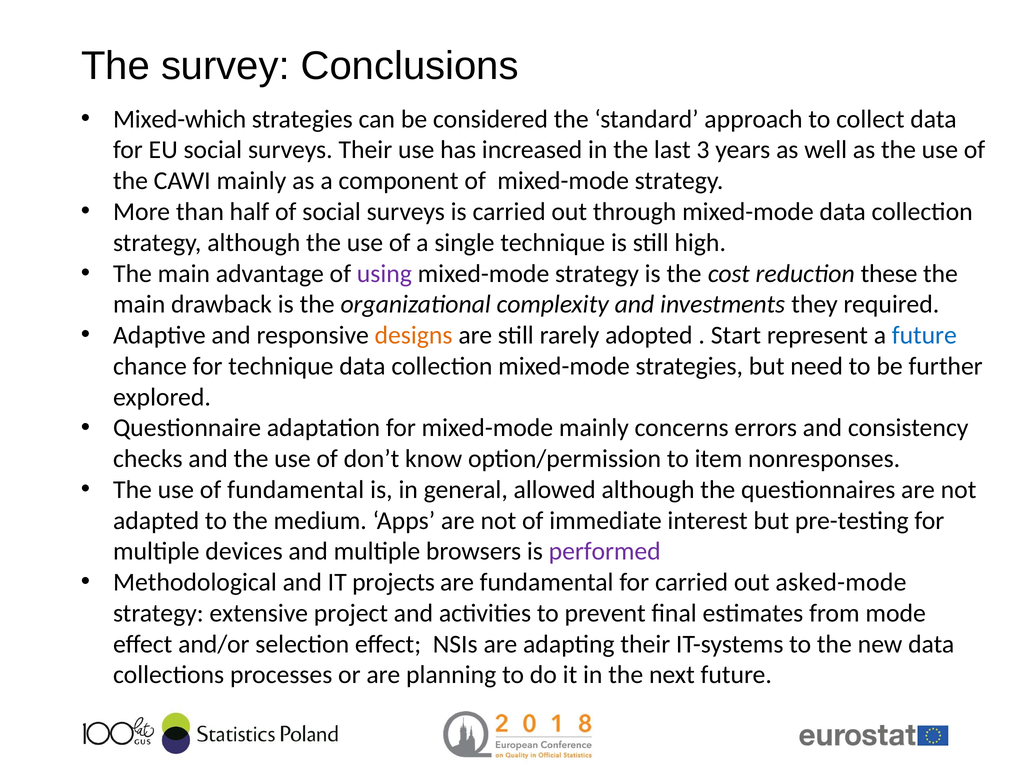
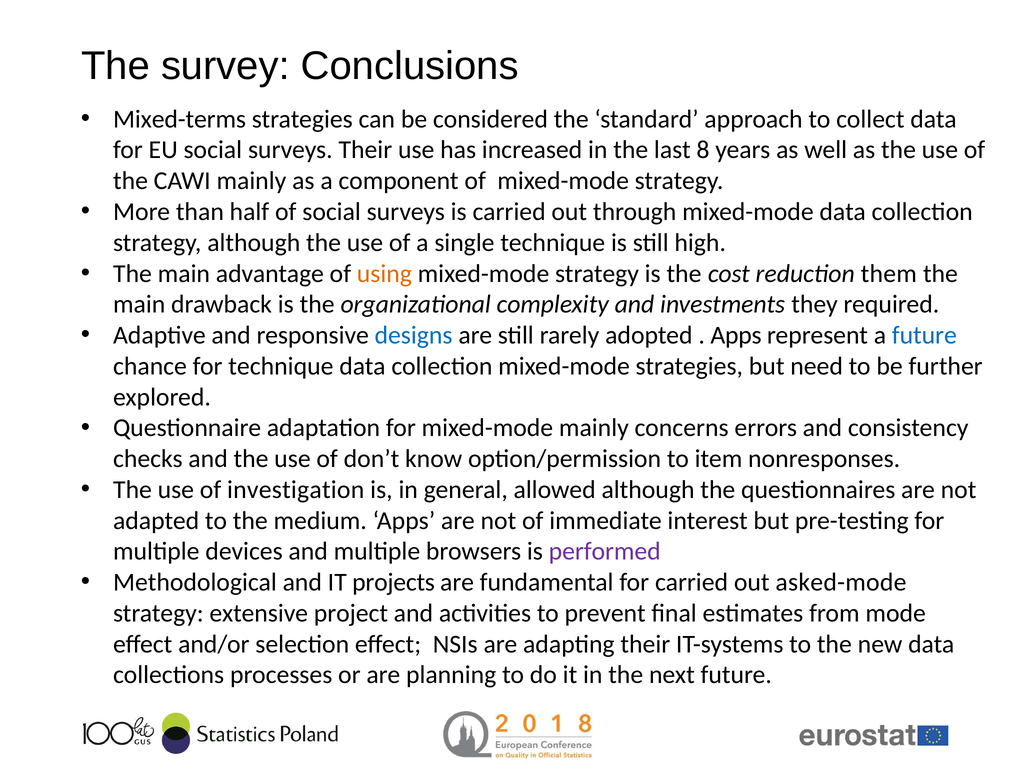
Mixed-which: Mixed-which -> Mixed-terms (180, 119)
3: 3 -> 8 (703, 150)
using colour: purple -> orange (384, 274)
these: these -> them (889, 274)
designs colour: orange -> blue (414, 335)
Start: Start -> Apps (736, 335)
of fundamental: fundamental -> investigation (296, 490)
